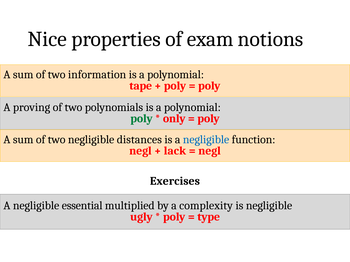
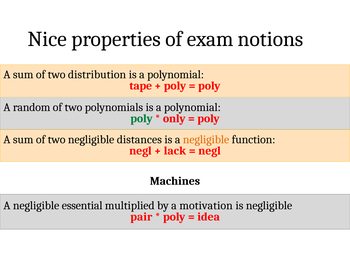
information: information -> distribution (97, 75)
proving: proving -> random (32, 108)
negligible colour: blue -> orange (206, 140)
Exercises: Exercises -> Machines (175, 181)
complexity: complexity -> motivation (206, 206)
ugly: ugly -> pair (141, 217)
type: type -> idea (209, 217)
